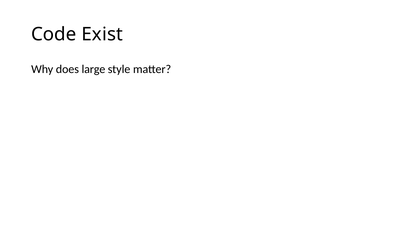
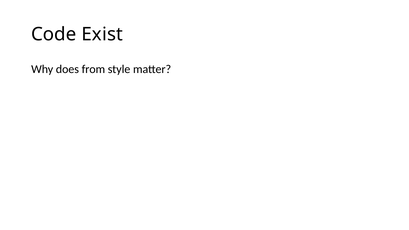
large: large -> from (93, 69)
